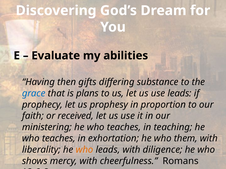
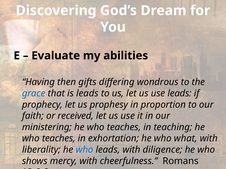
substance: substance -> wondrous (158, 82)
is plans: plans -> leads (87, 94)
them: them -> what (186, 139)
who colour: orange -> blue (84, 150)
